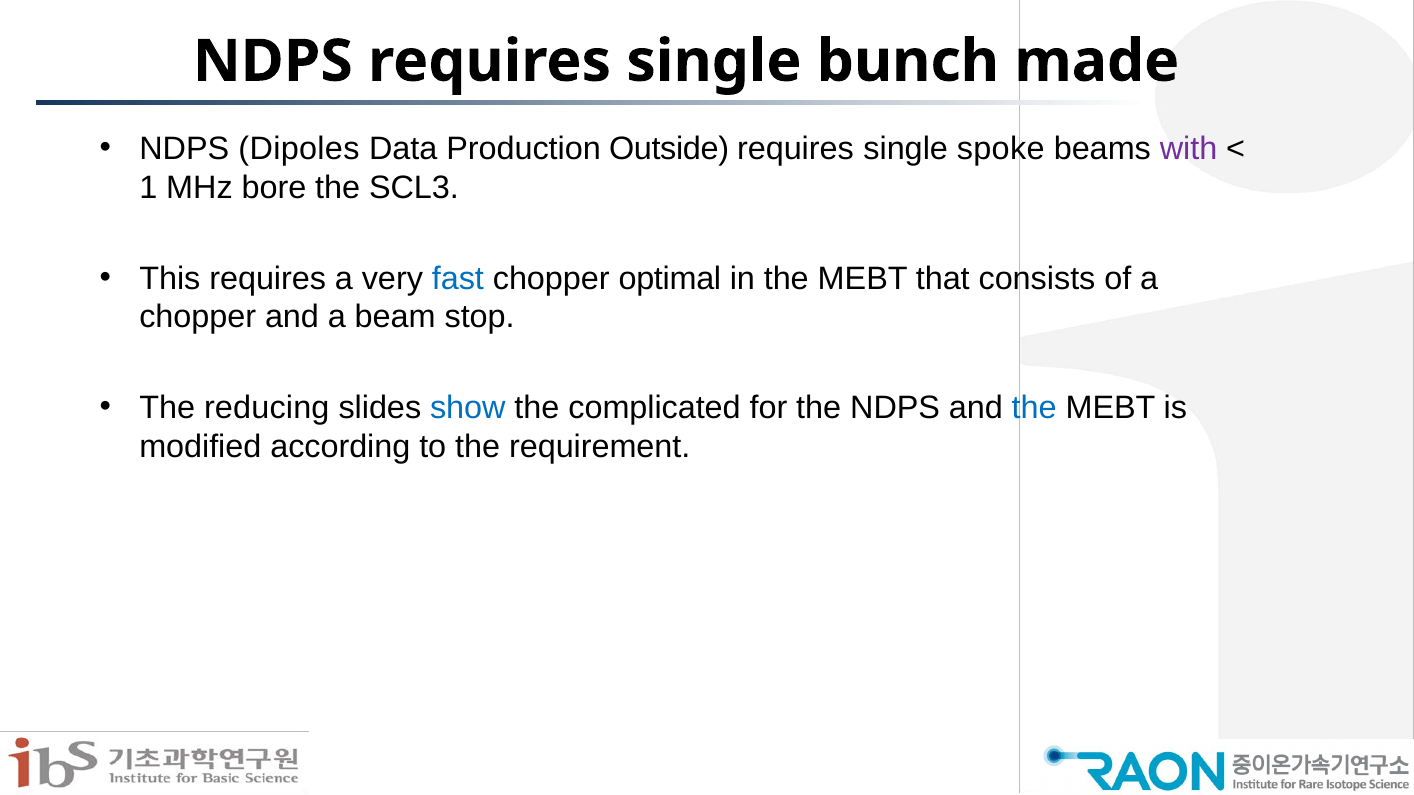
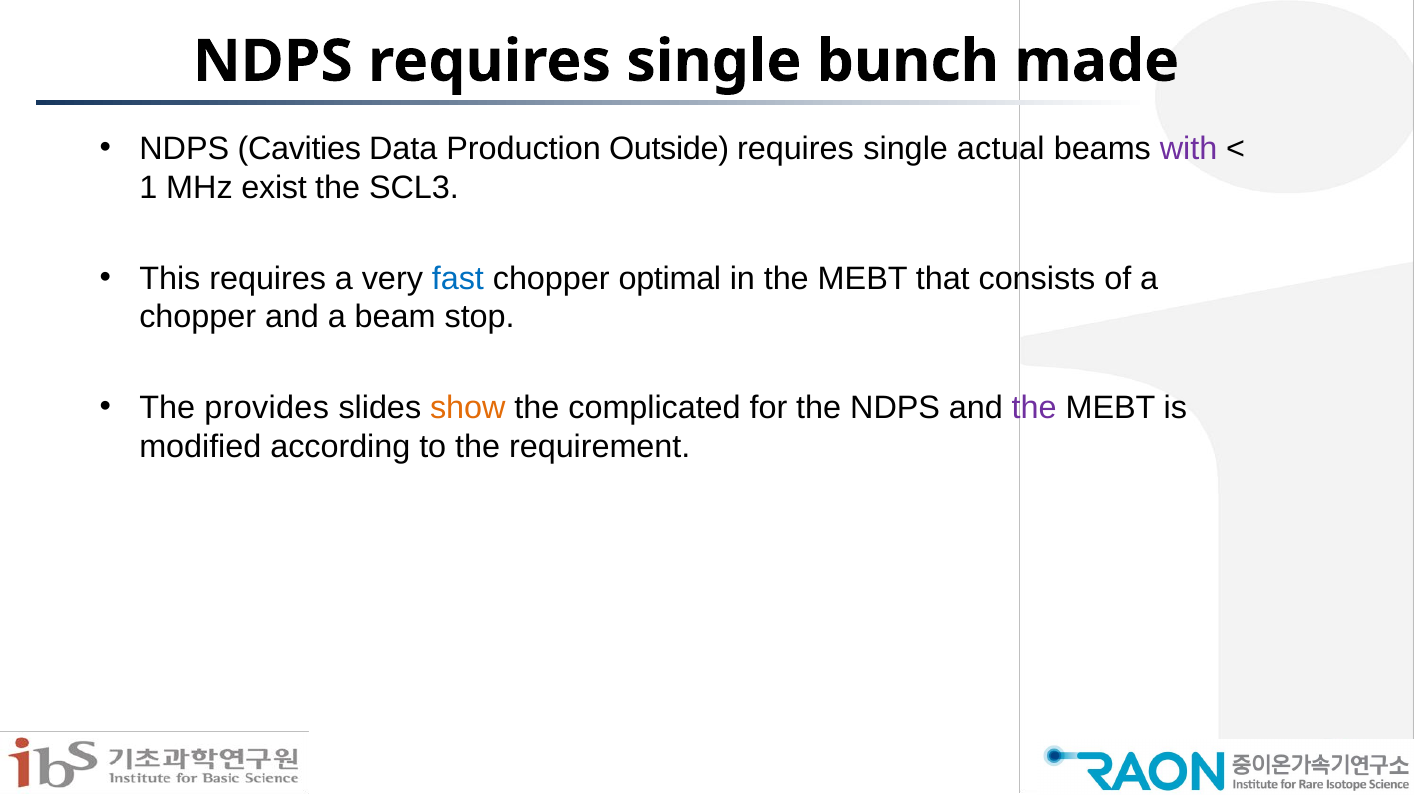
Dipoles: Dipoles -> Cavities (299, 149)
spoke: spoke -> actual (1001, 149)
bore: bore -> exist (274, 188)
reducing: reducing -> provides (267, 408)
show colour: blue -> orange (468, 408)
the colour: blue -> purple (1034, 408)
